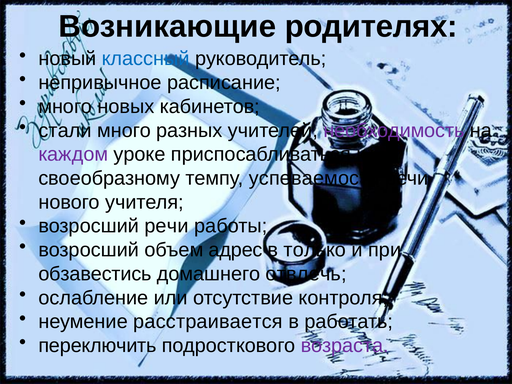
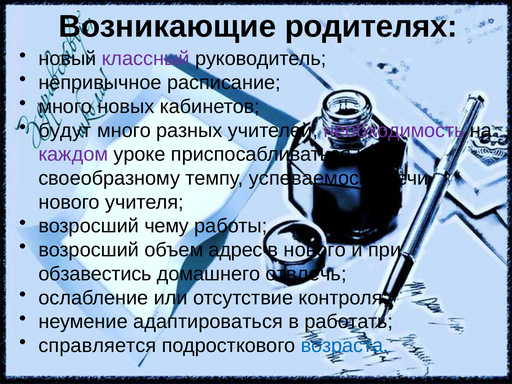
классный colour: blue -> purple (146, 59)
стали: стали -> будут (65, 130)
возросший речи: речи -> чему (167, 226)
в только: только -> нового (315, 250)
расстраивается: расстраивается -> адаптироваться (208, 322)
переключить: переключить -> справляется (97, 346)
возраста colour: purple -> blue (345, 346)
